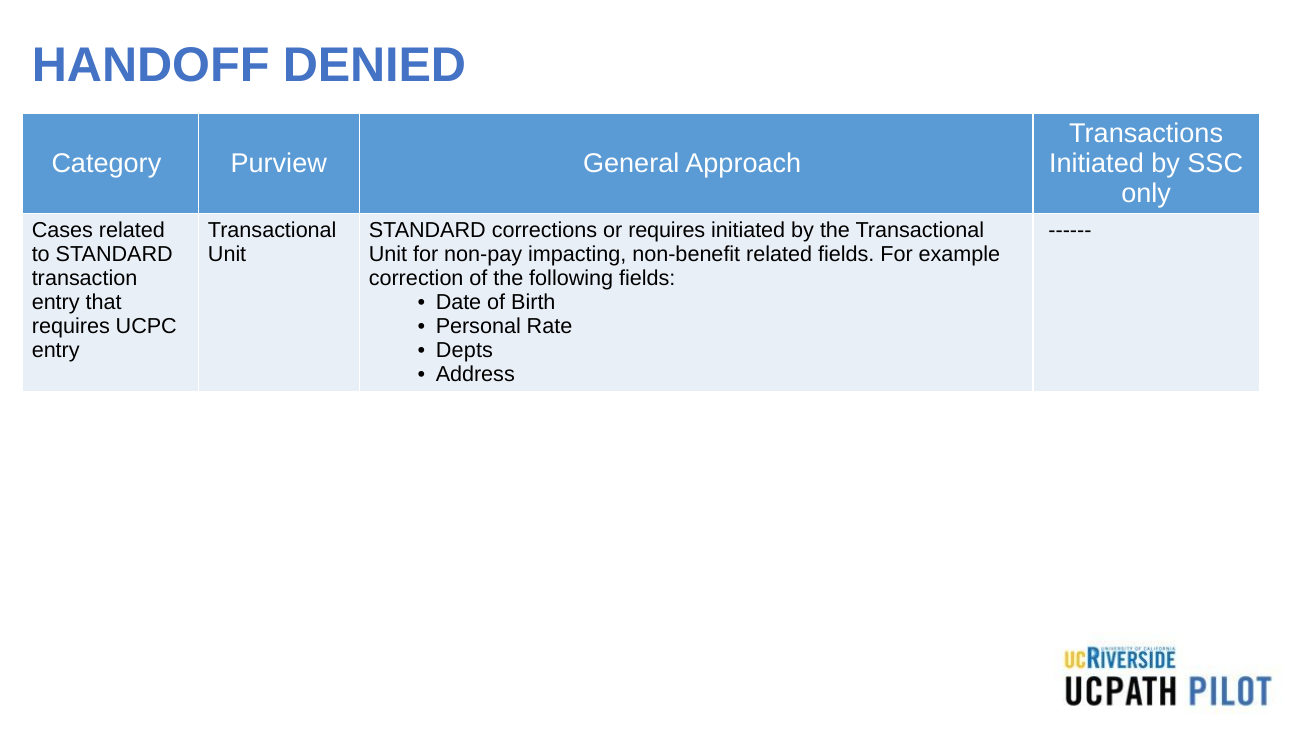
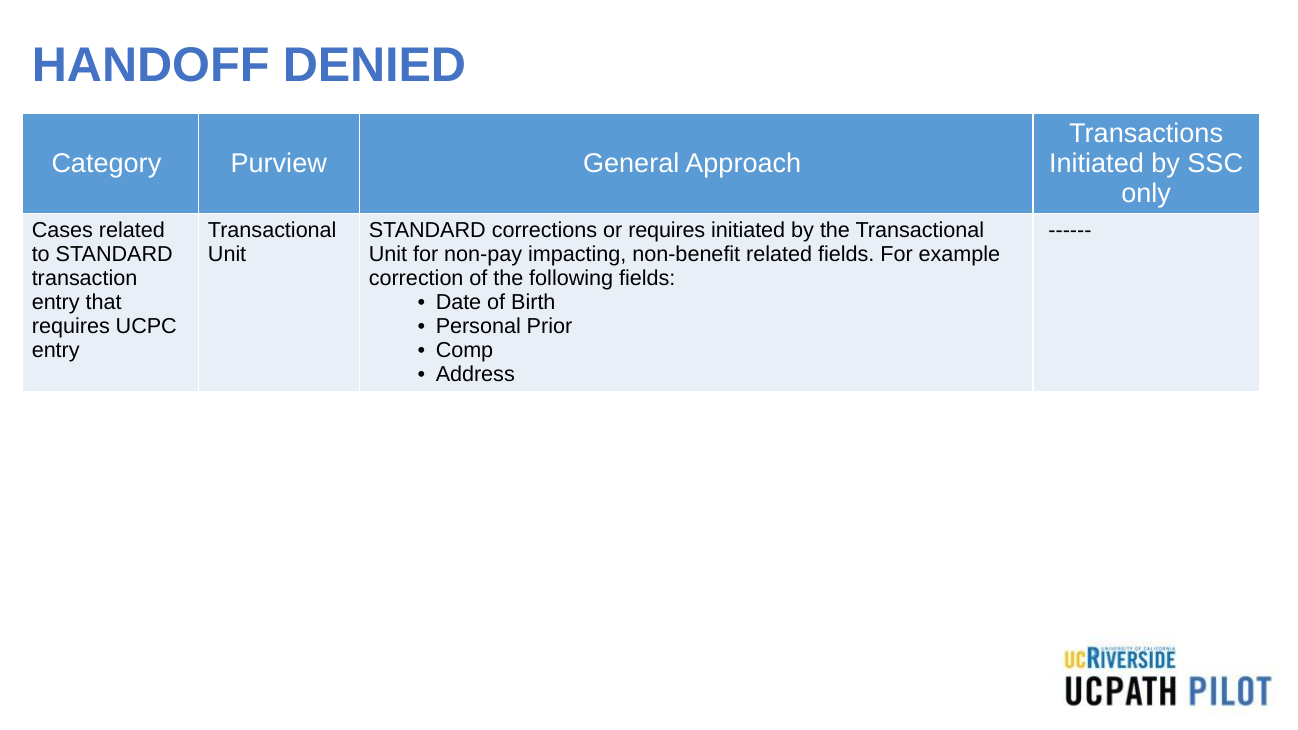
Rate: Rate -> Prior (550, 326)
Depts: Depts -> Comp (465, 351)
